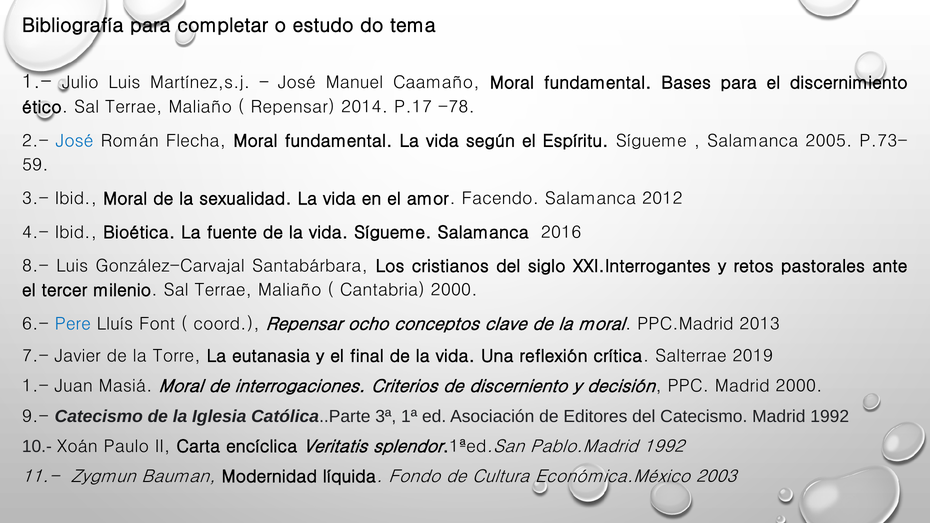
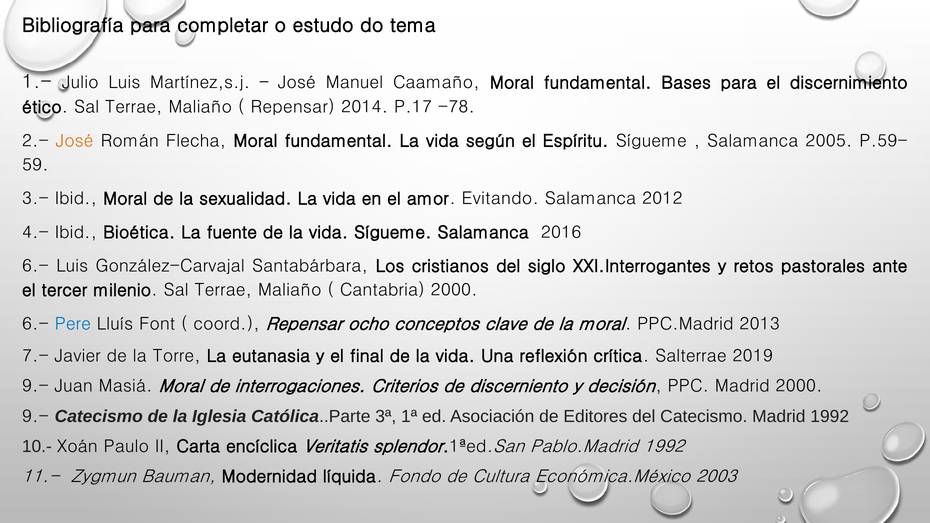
José colour: blue -> orange (75, 141)
P.73-: P.73- -> P.59- (884, 141)
Facendo: Facendo -> Evitando (500, 199)
8.-: 8.- -> 6.- (35, 266)
1.-: 1.- -> 9.- (35, 386)
